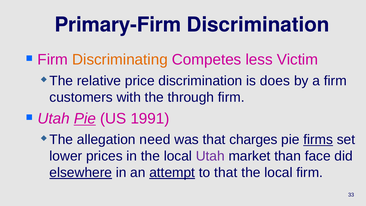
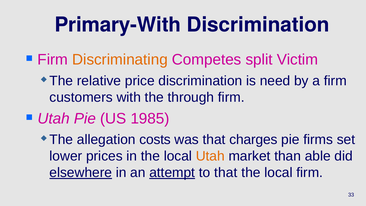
Primary-Firm: Primary-Firm -> Primary-With (118, 25)
less: less -> split (259, 60)
does: does -> need (275, 81)
Pie underline: present -> none (85, 118)
1991: 1991 -> 1985 (150, 118)
need: need -> costs (155, 140)
firms underline: present -> none (318, 140)
Utah colour: purple -> orange (210, 156)
face: face -> able (318, 156)
